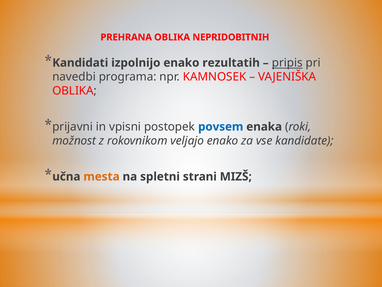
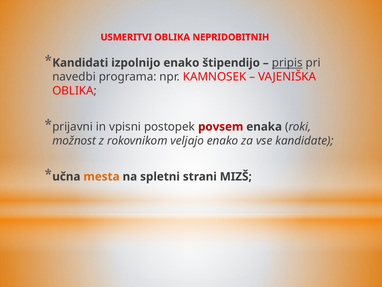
PREHRANA: PREHRANA -> USMERITVI (126, 37)
rezultatih: rezultatih -> štipendijo (231, 63)
povsem colour: blue -> red (221, 127)
